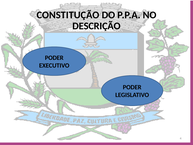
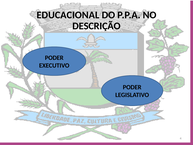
CONSTITUÇÃO: CONSTITUÇÃO -> EDUCACIONAL (68, 15)
